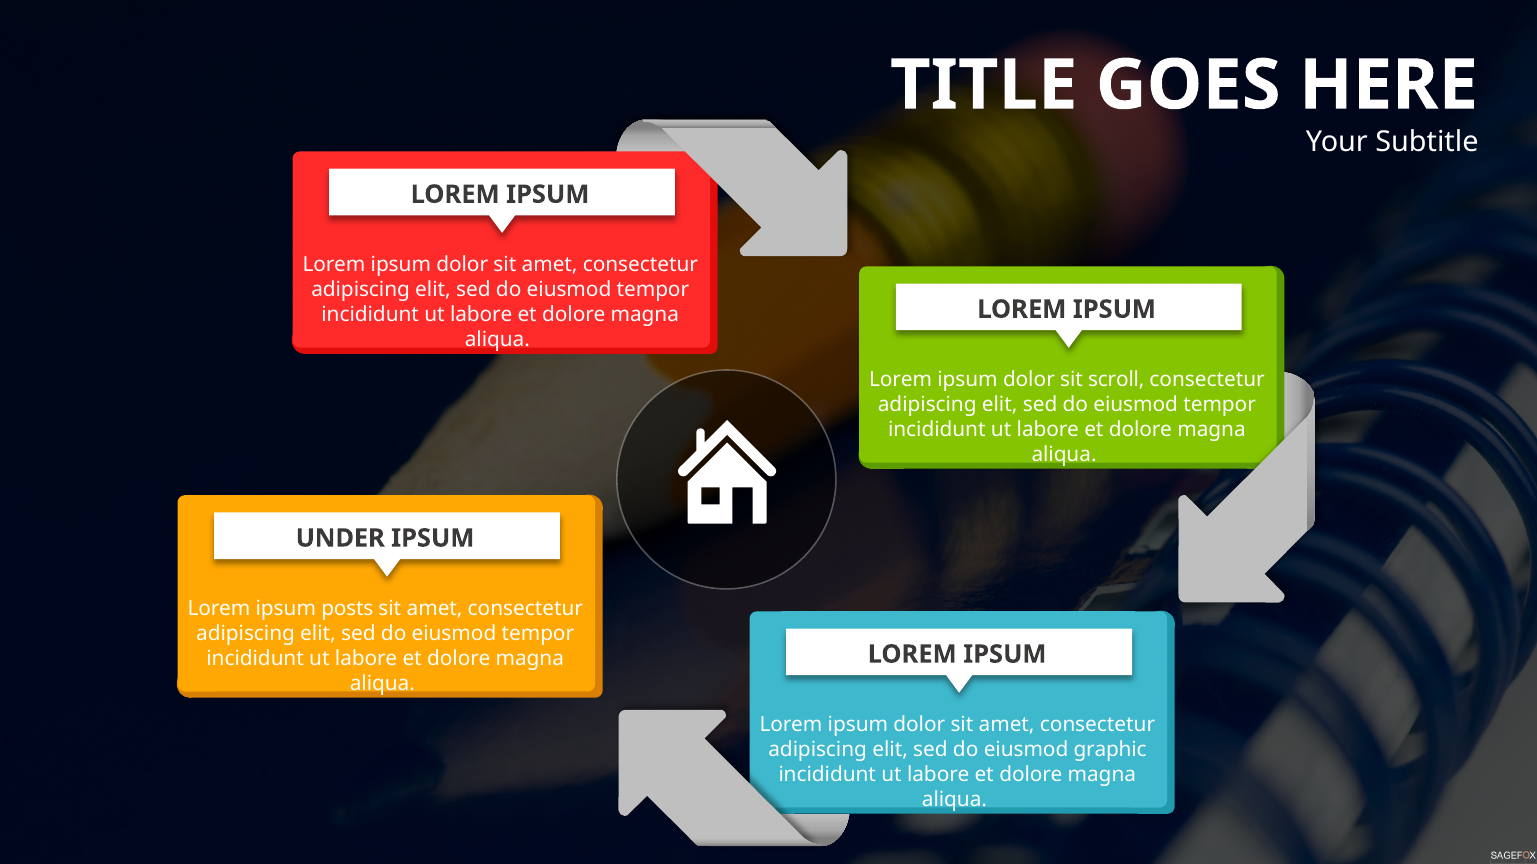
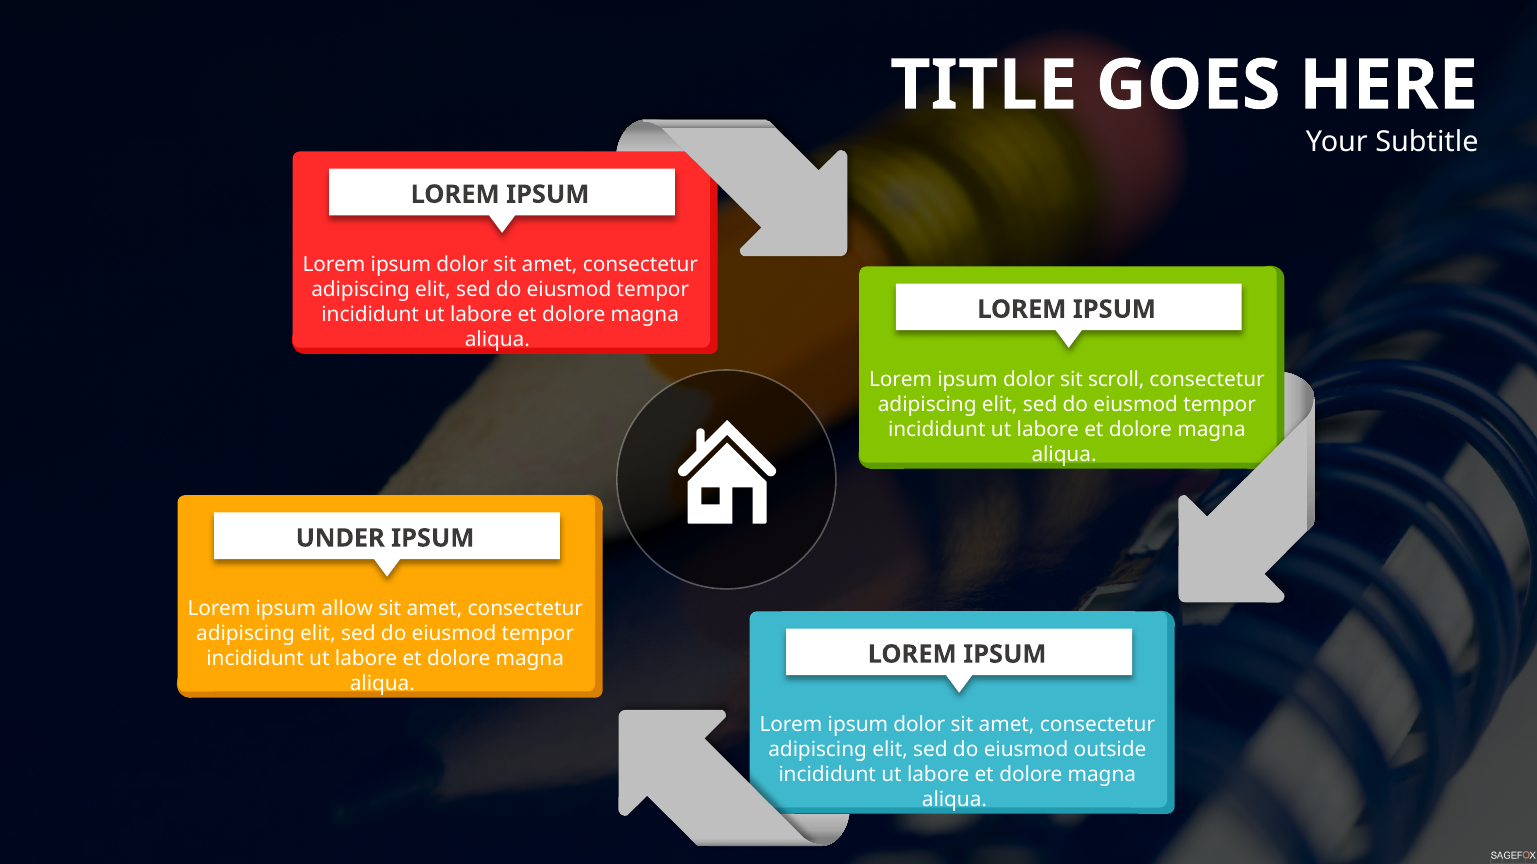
posts: posts -> allow (347, 609)
graphic: graphic -> outside (1110, 750)
